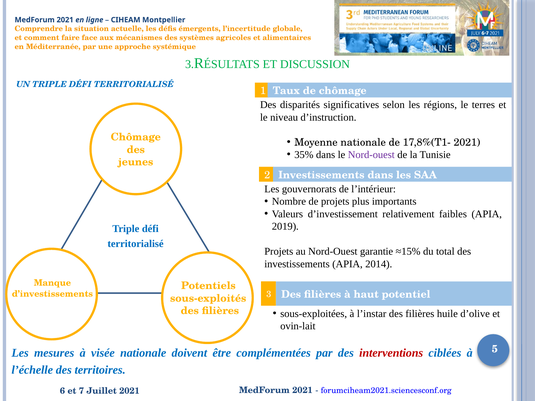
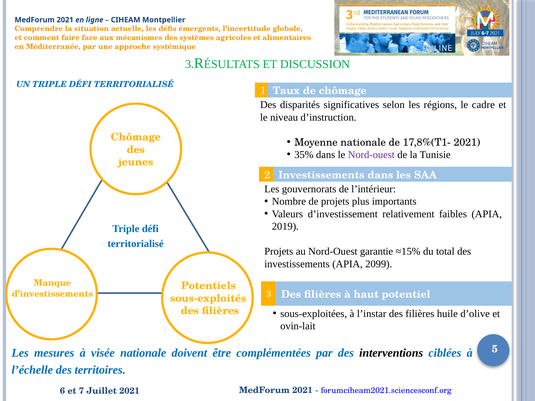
terres: terres -> cadre (483, 105)
2014: 2014 -> 2099 (379, 264)
interventions colour: red -> black (391, 353)
